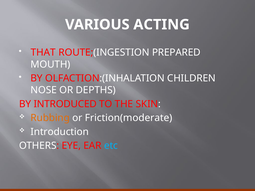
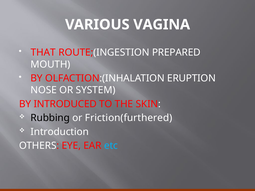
ACTING: ACTING -> VAGINA (162, 25)
CHILDREN: CHILDREN -> ERUPTION (191, 78)
DEPTHS: DEPTHS -> SYSTEM (96, 90)
Rubbing colour: orange -> black (50, 118)
Friction(moderate: Friction(moderate -> Friction(furthered (129, 118)
